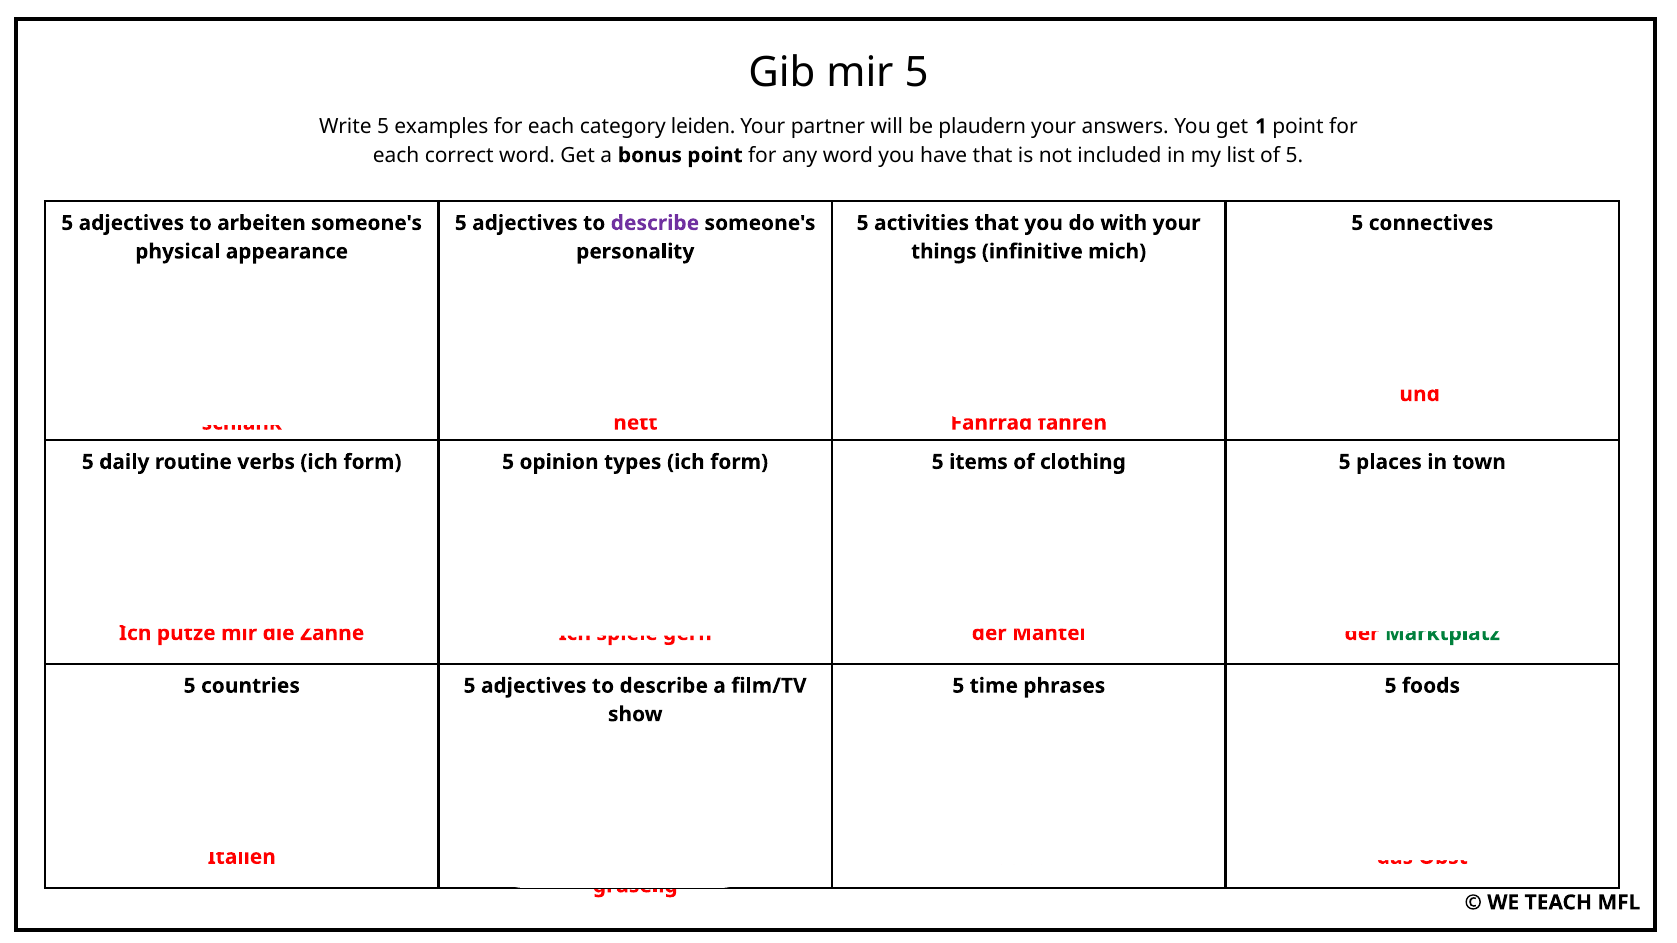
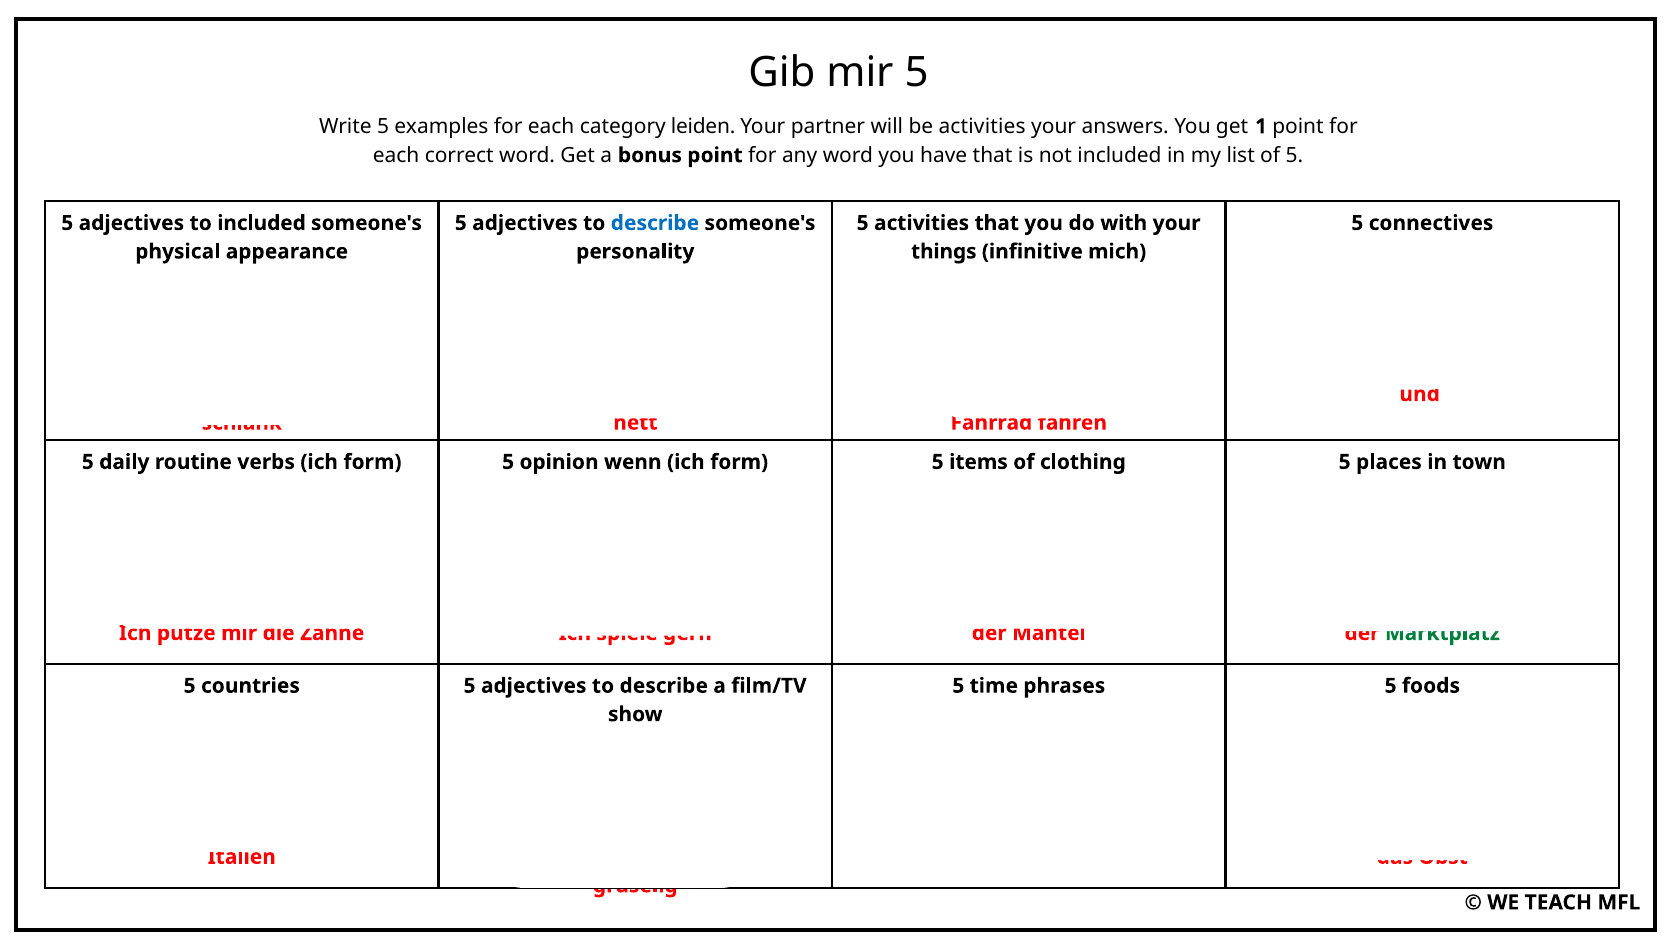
be plaudern: plaudern -> activities (982, 126)
to arbeiten: arbeiten -> included (262, 223)
describe colour: purple -> blue (655, 223)
types: types -> wenn (633, 462)
